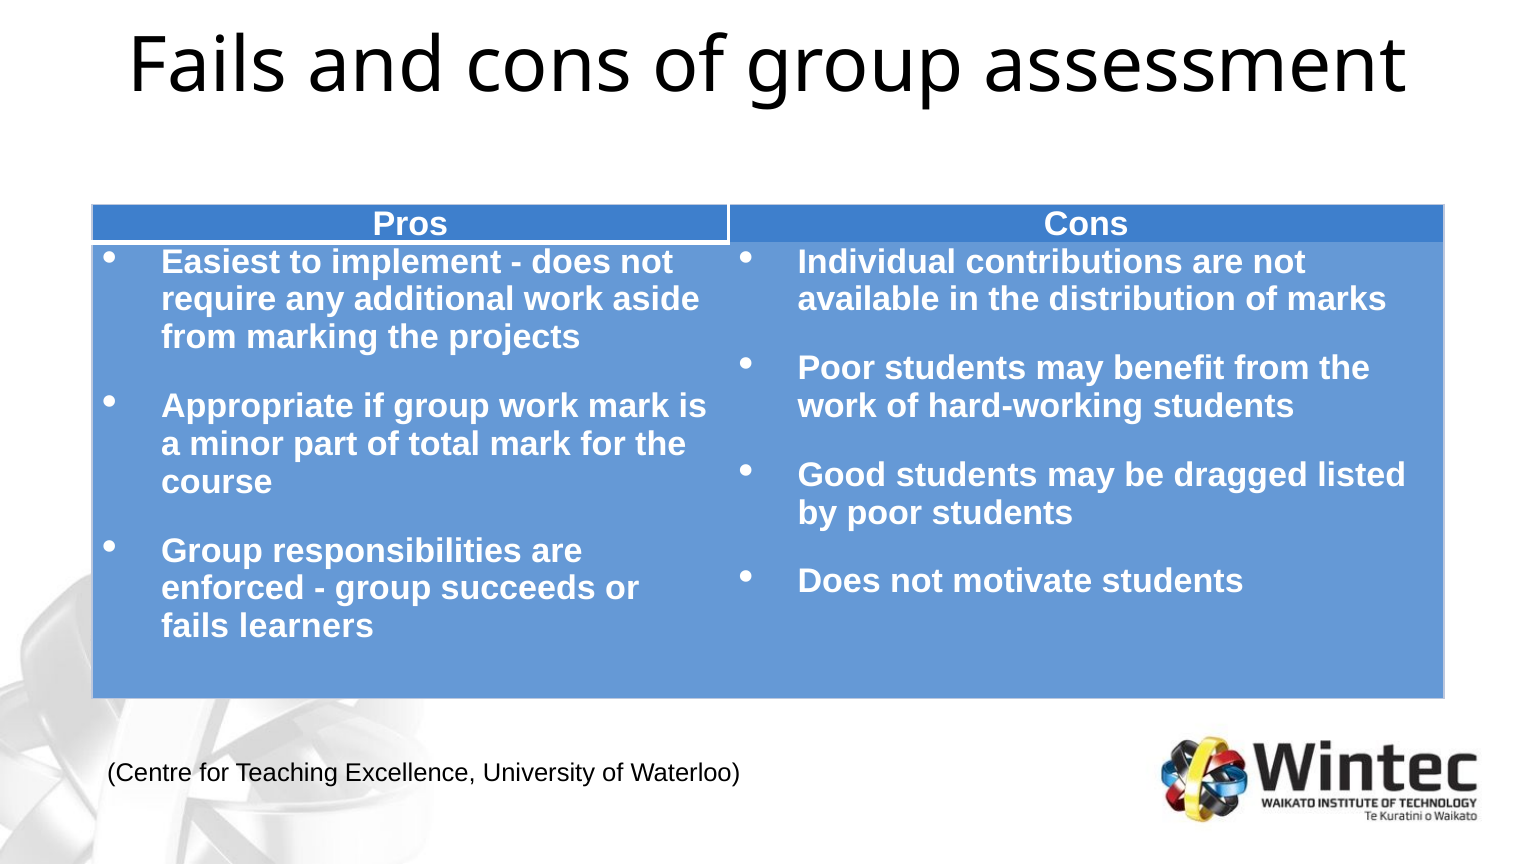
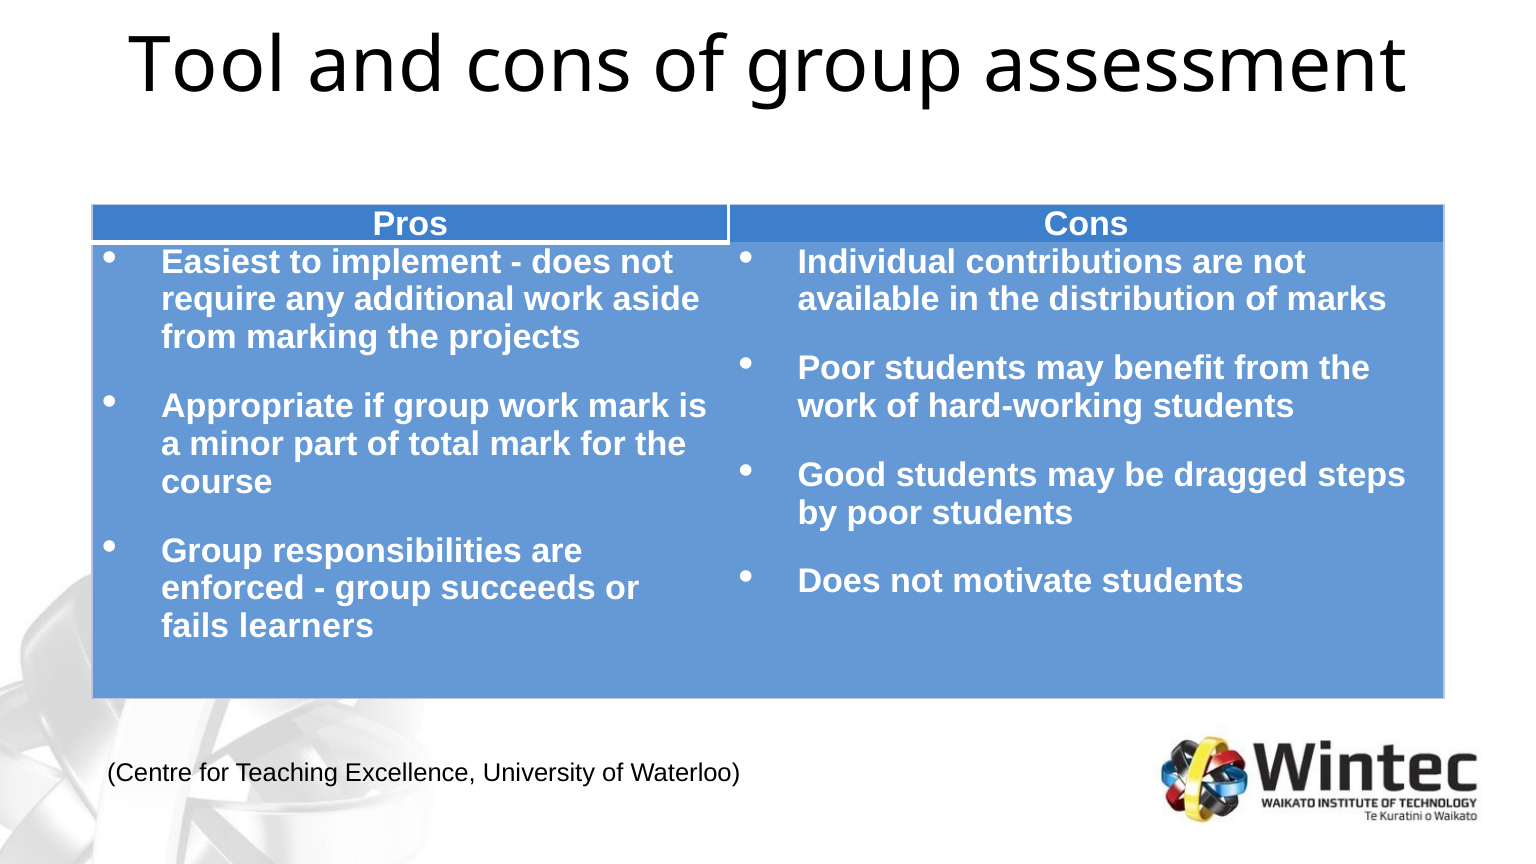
Fails: Fails -> Tool (207, 66)
listed: listed -> steps (1362, 475)
